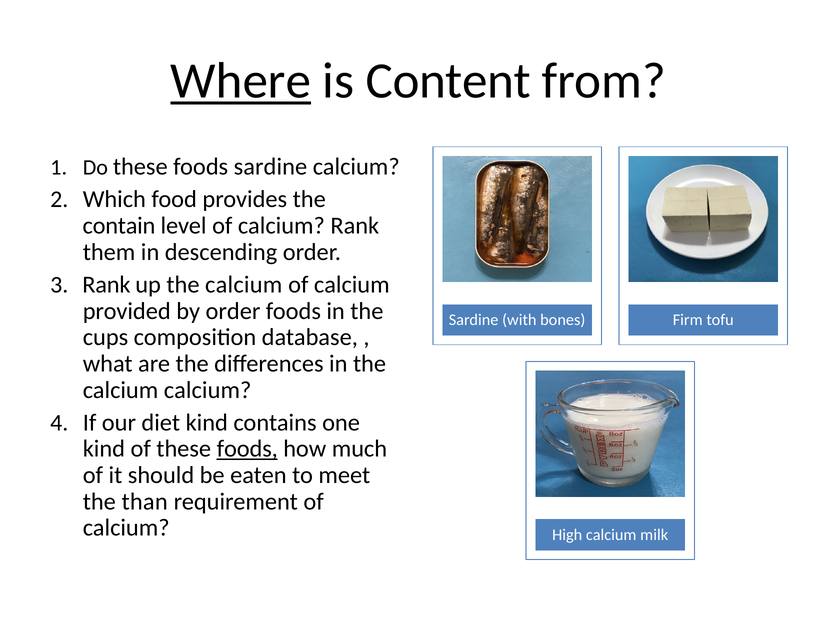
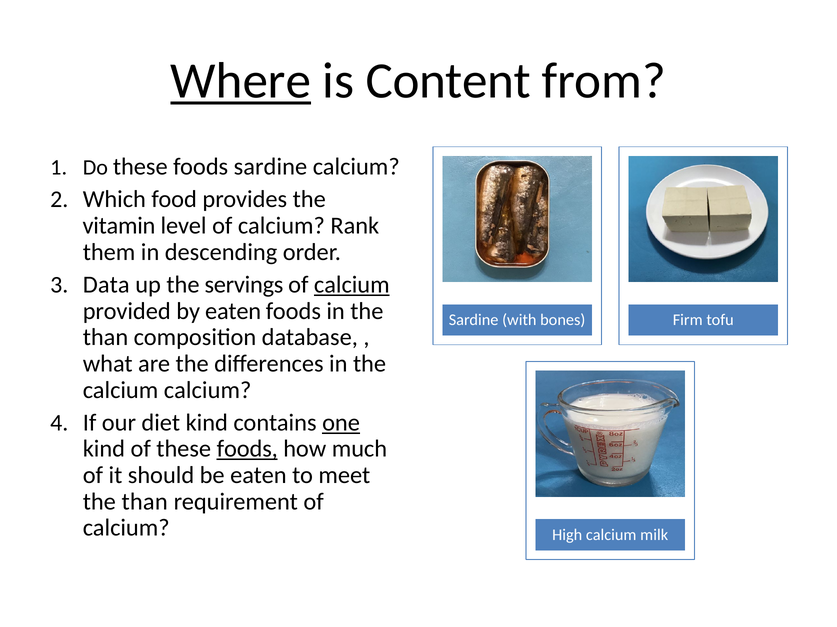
contain: contain -> vitamin (119, 226)
Rank: Rank -> Data (106, 285)
up the calcium: calcium -> servings (244, 285)
calcium underline: none -> present (352, 285)
by order: order -> eaten (233, 311)
cups: cups -> than (106, 338)
one underline: none -> present (341, 423)
